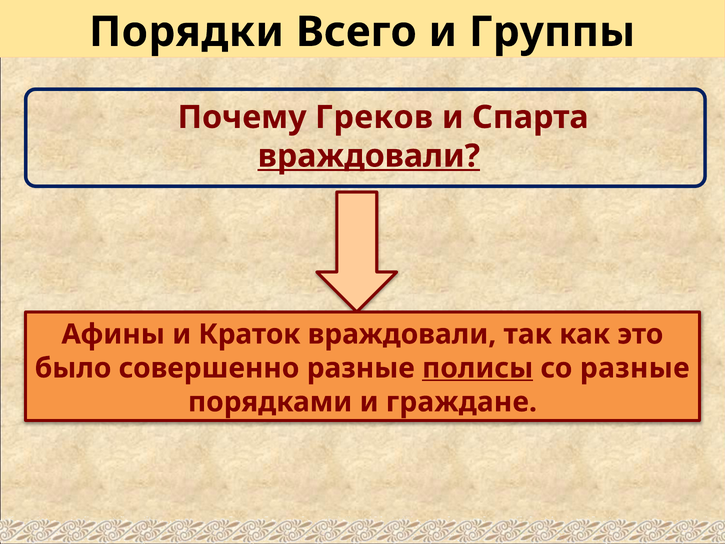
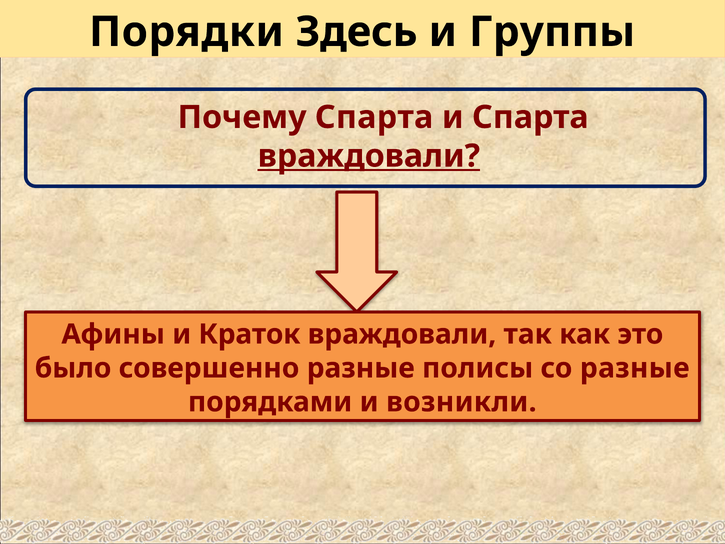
Всего: Всего -> Здесь (357, 32)
Почему Греков: Греков -> Спарта (374, 117)
полисы underline: present -> none (478, 368)
граждане: граждане -> возникли (461, 402)
